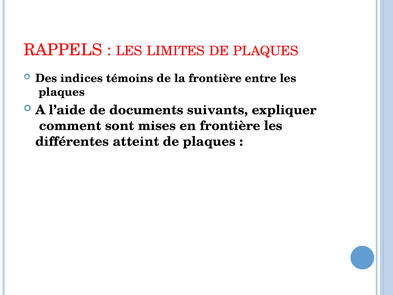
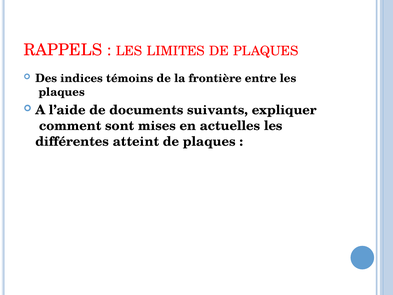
en frontière: frontière -> actuelles (230, 126)
